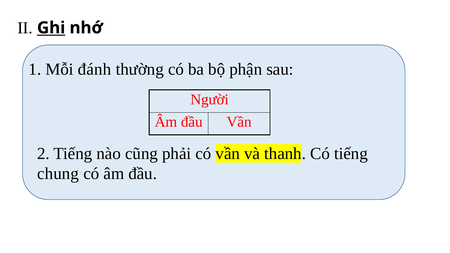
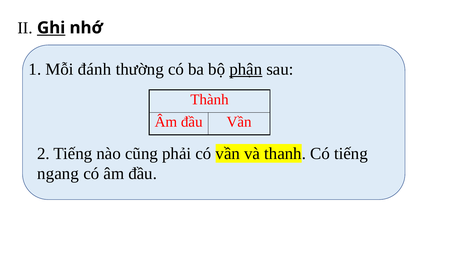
phận underline: none -> present (246, 69)
Người: Người -> Thành (209, 99)
chung: chung -> ngang (58, 174)
